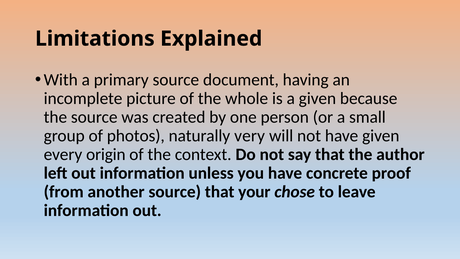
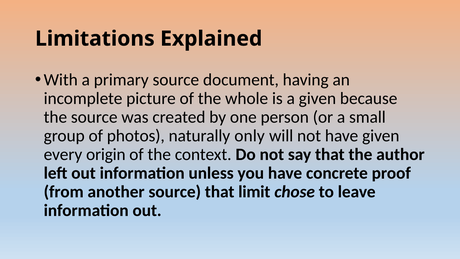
very: very -> only (250, 136)
your: your -> limit (254, 192)
